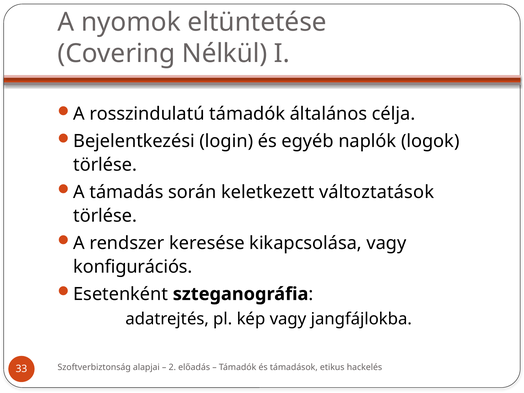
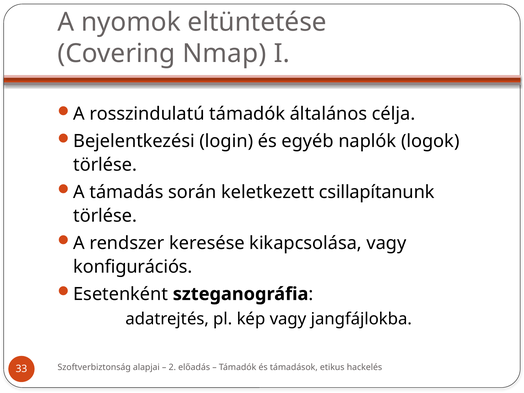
Nélkül: Nélkül -> Nmap (224, 54)
változtatások: változtatások -> csillapítanunk (377, 192)
